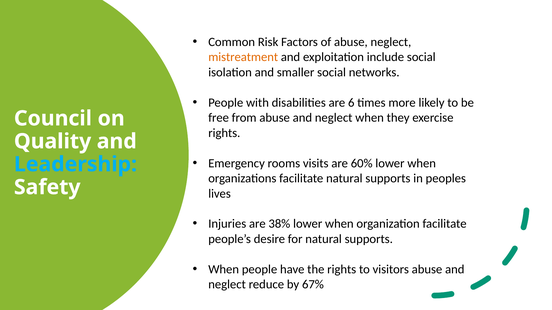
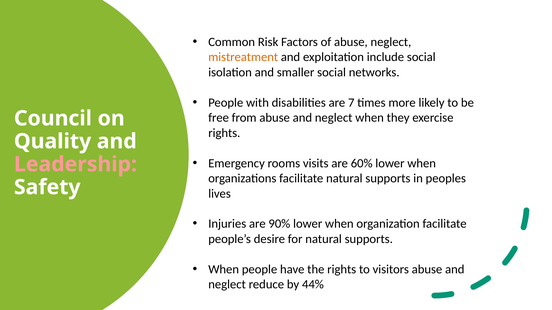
6: 6 -> 7 (351, 103)
Leadership colour: light blue -> pink (75, 165)
38%: 38% -> 90% (279, 224)
67%: 67% -> 44% (313, 285)
